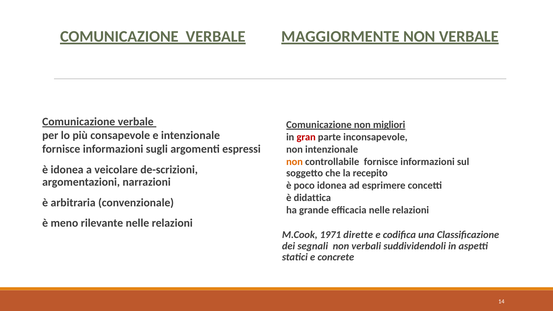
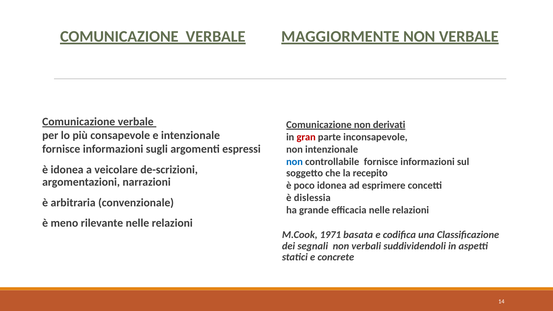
migliori: migliori -> derivati (389, 125)
non colour: orange -> blue (295, 162)
didattica: didattica -> dislessia (312, 198)
dirette: dirette -> basata (358, 235)
